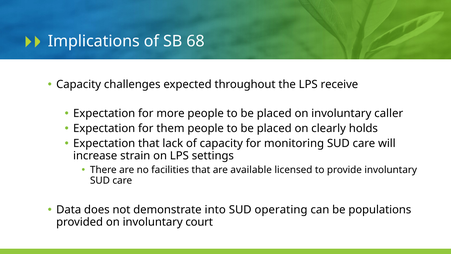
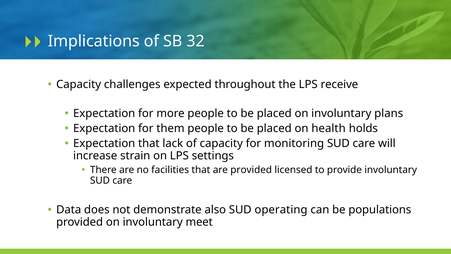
68: 68 -> 32 (195, 41)
caller: caller -> plans (389, 113)
clearly: clearly -> health (329, 128)
are available: available -> provided (251, 170)
into: into -> also (215, 210)
court: court -> meet (199, 222)
